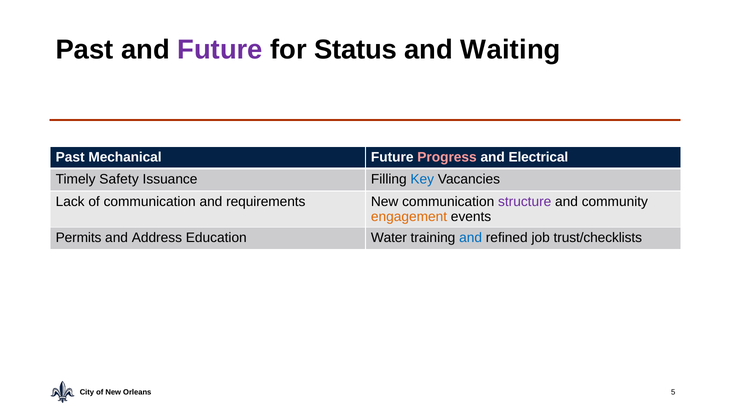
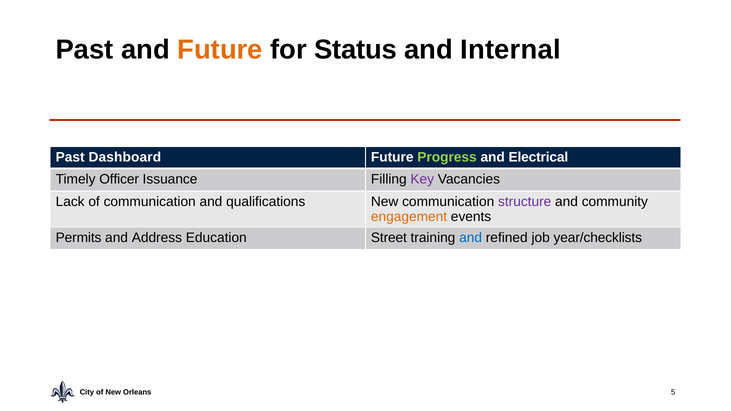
Future colour: purple -> orange (220, 50)
Waiting: Waiting -> Internal (511, 50)
Mechanical: Mechanical -> Dashboard (125, 157)
Progress colour: pink -> light green (447, 157)
Safety: Safety -> Officer (119, 179)
Key colour: blue -> purple (422, 179)
requirements: requirements -> qualifications (266, 202)
Water: Water -> Street (389, 238)
trust/checklists: trust/checklists -> year/checklists (598, 238)
